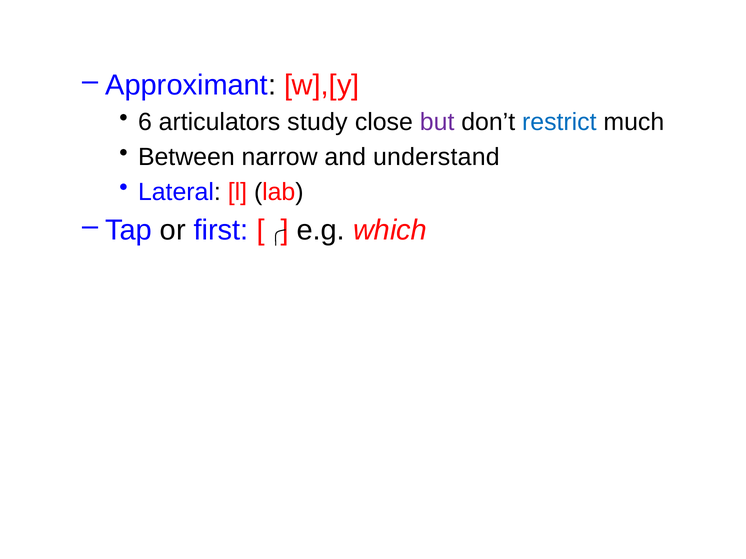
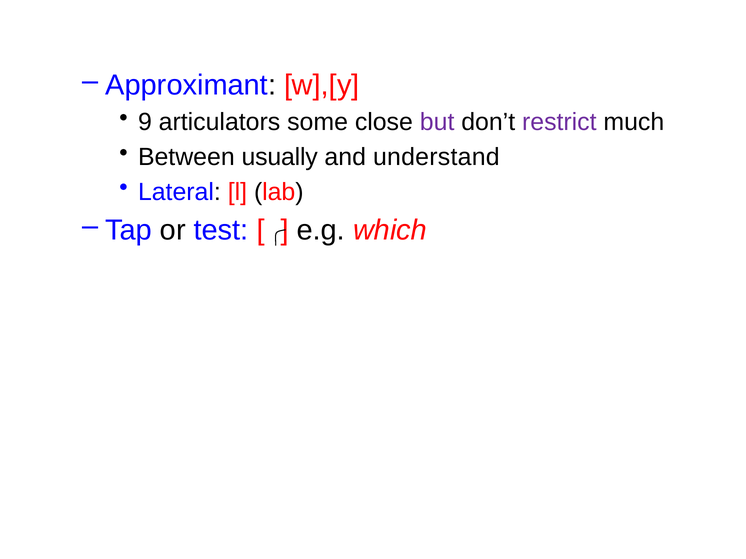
6: 6 -> 9 (145, 122)
study: study -> some (318, 122)
restrict colour: blue -> purple (559, 122)
narrow: narrow -> usually (280, 157)
first: first -> test (221, 230)
